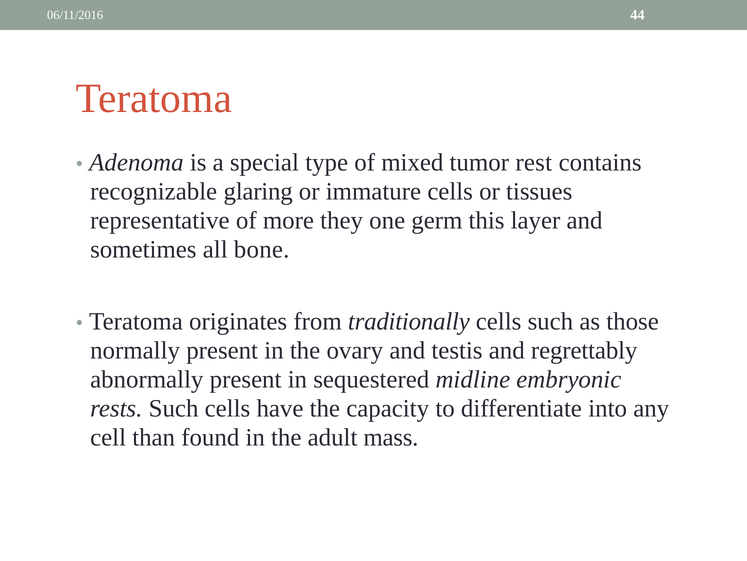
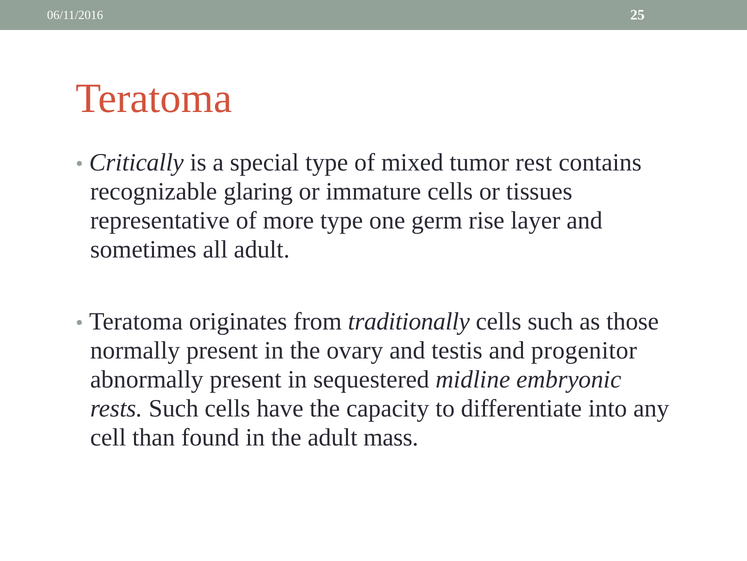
44: 44 -> 25 (637, 15)
Adenoma: Adenoma -> Critically (136, 162)
more they: they -> type (342, 220)
this: this -> rise (487, 220)
all bone: bone -> adult (262, 249)
regrettably: regrettably -> progenitor (584, 350)
